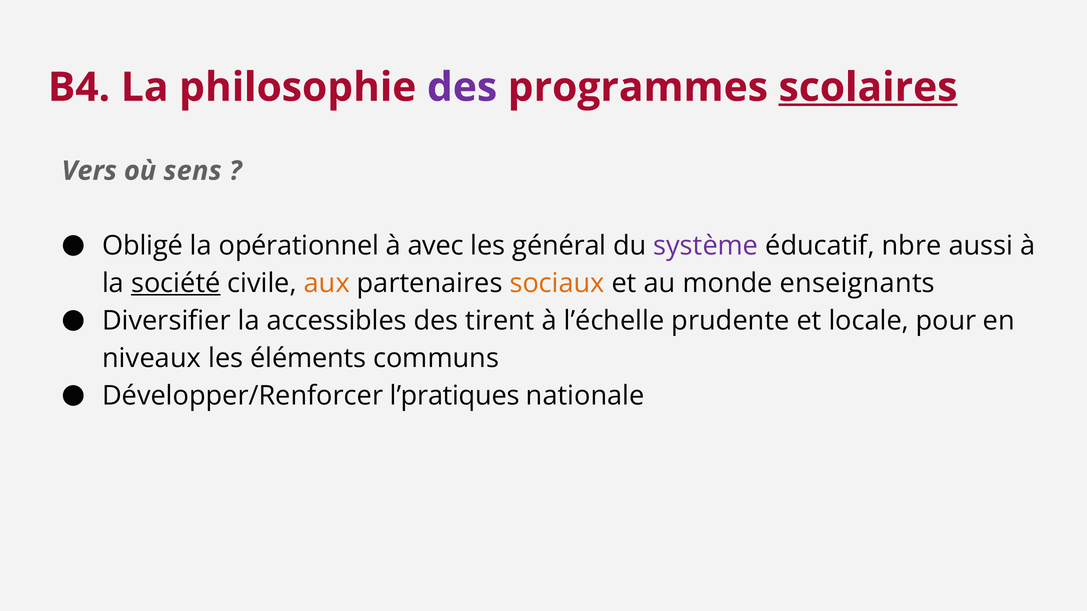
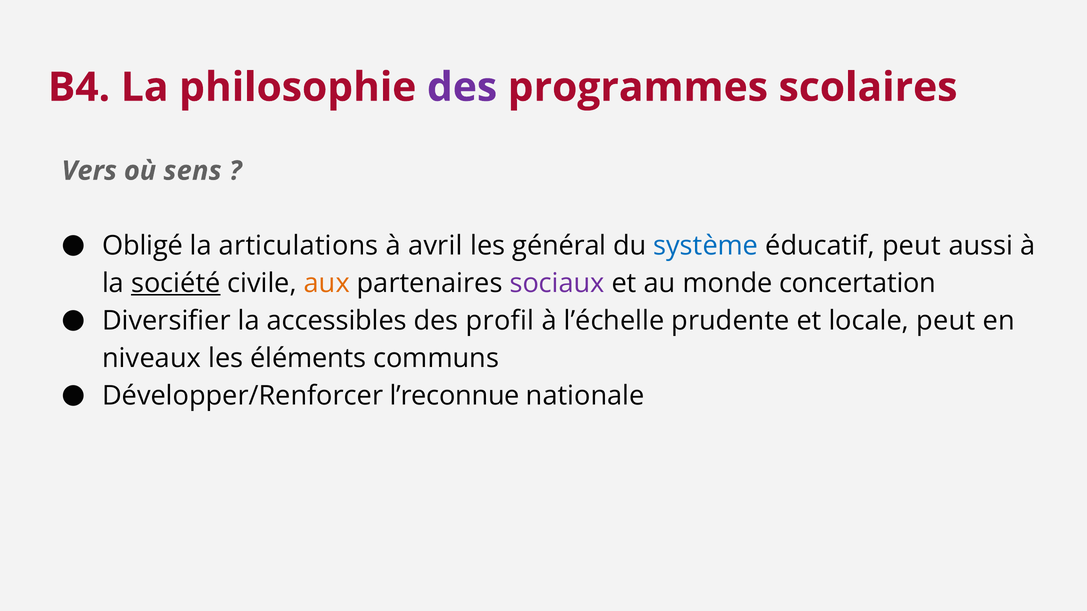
scolaires underline: present -> none (868, 87)
opérationnel: opérationnel -> articulations (299, 246)
avec: avec -> avril (435, 246)
système colour: purple -> blue (706, 246)
éducatif nbre: nbre -> peut (912, 246)
sociaux colour: orange -> purple (557, 283)
enseignants: enseignants -> concertation (857, 283)
tirent: tirent -> profil (500, 321)
locale pour: pour -> peut (946, 321)
l’pratiques: l’pratiques -> l’reconnue (455, 396)
